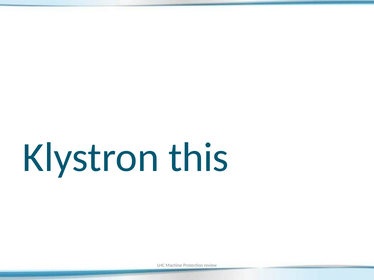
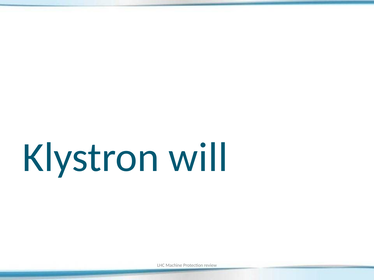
this: this -> will (198, 158)
